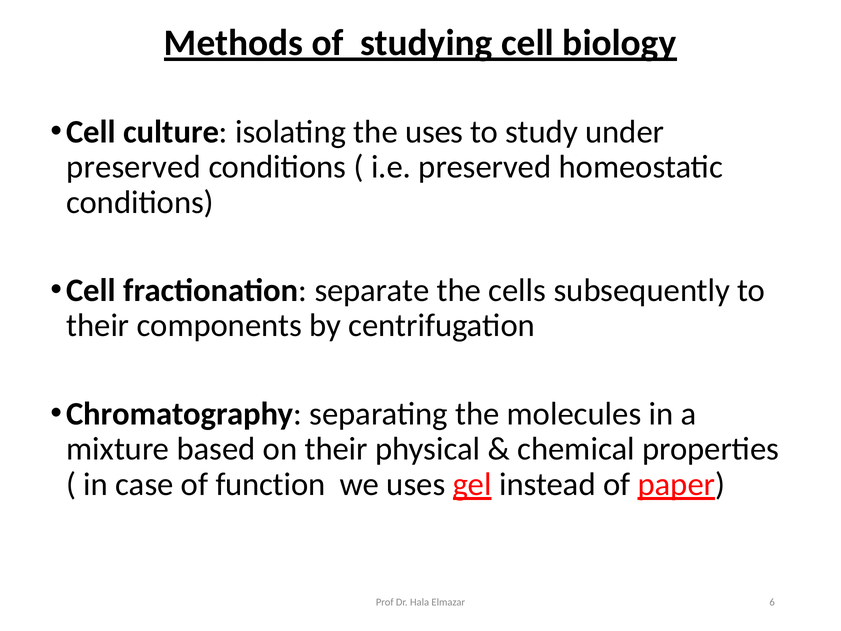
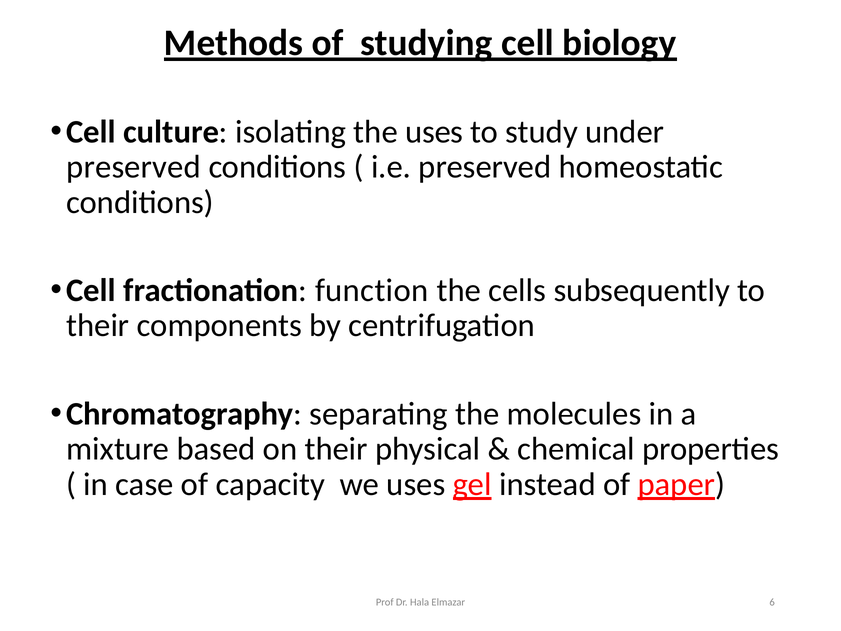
separate: separate -> function (372, 290)
function: function -> capacity (270, 484)
